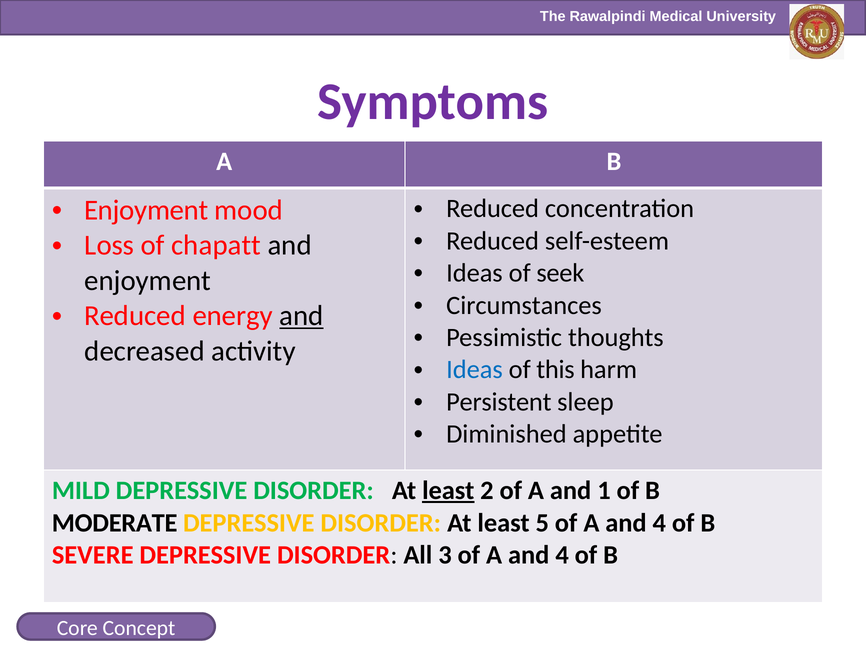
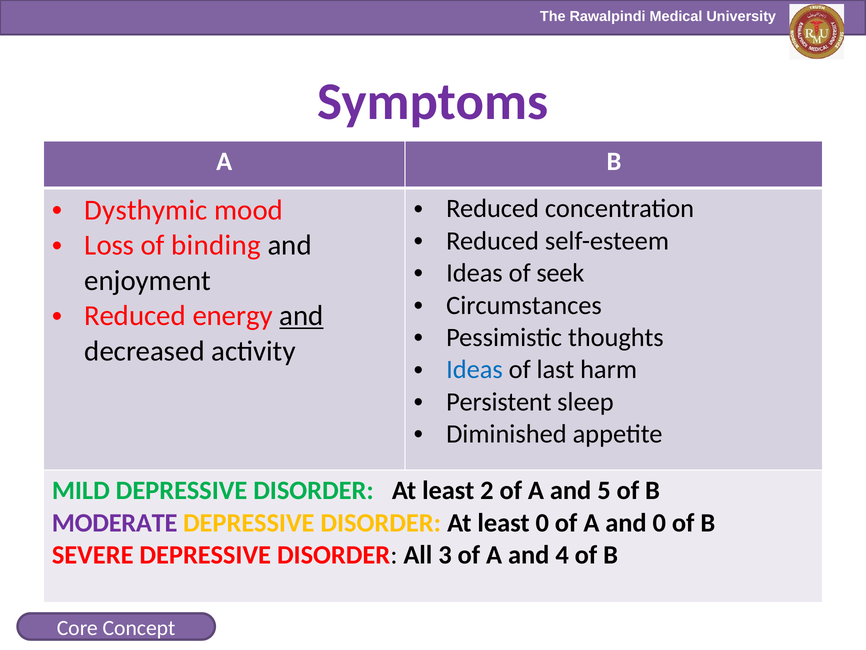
Enjoyment: Enjoyment -> Dysthymic (146, 210)
chapatt: chapatt -> binding (216, 245)
this: this -> last (555, 369)
least underline: present -> none (448, 490)
1: 1 -> 5 (604, 490)
MODERATE colour: black -> purple (115, 522)
least 5: 5 -> 0 (542, 522)
4: 4 -> 0 (659, 522)
